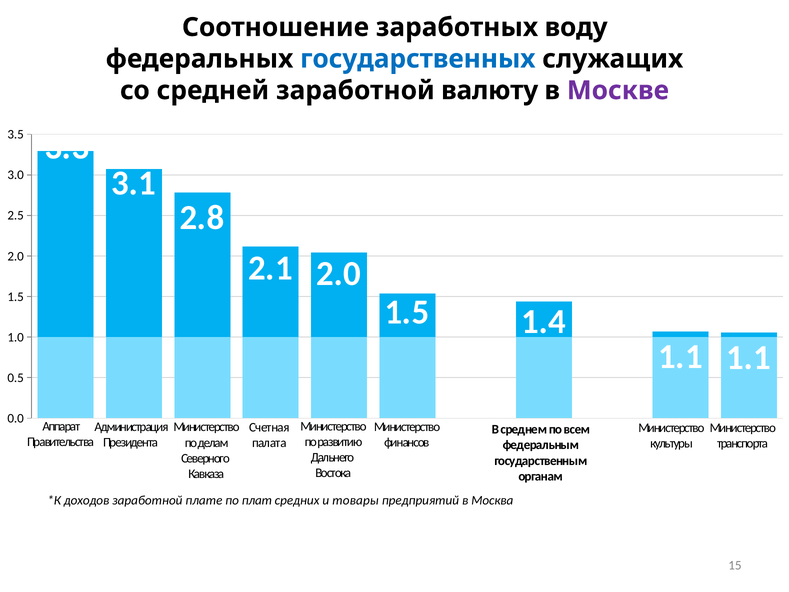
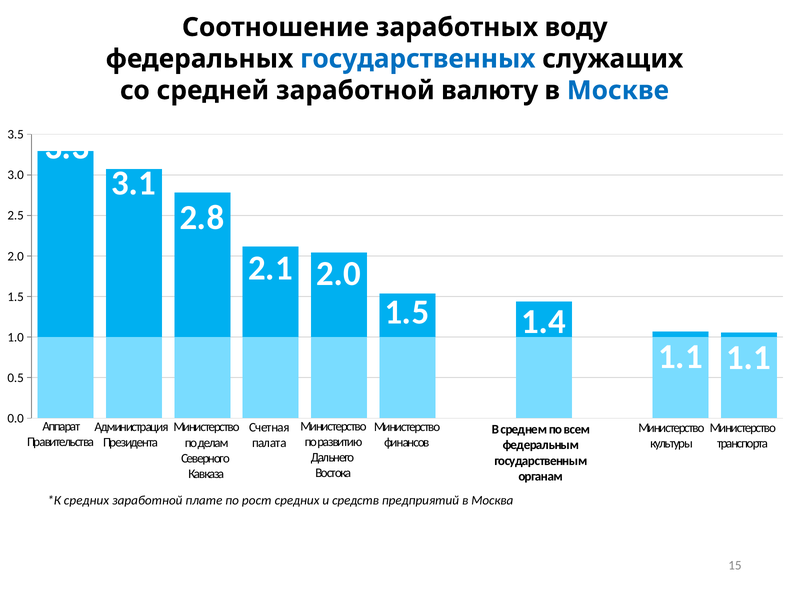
Москве colour: purple -> blue (618, 90)
доходов: доходов -> средних (87, 500)
плат: плат -> рост (257, 500)
товары: товары -> средств (356, 500)
